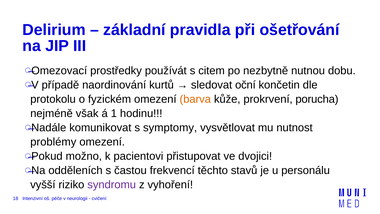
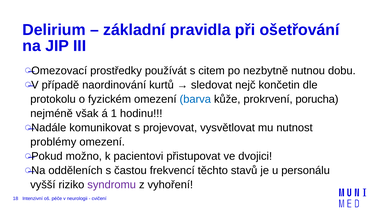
oční: oční -> nejč (245, 85)
barva colour: orange -> blue (195, 99)
symptomy: symptomy -> projevovat (170, 128)
